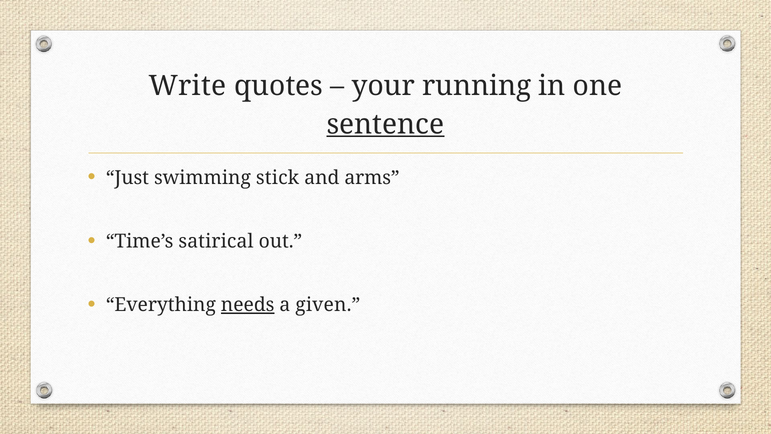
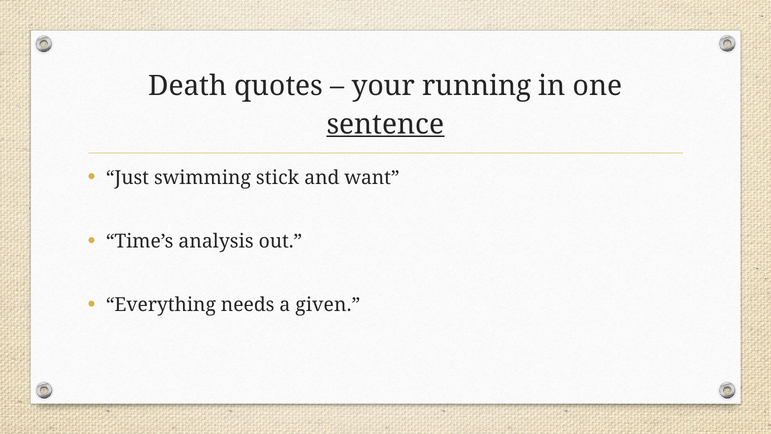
Write: Write -> Death (188, 86)
arms: arms -> want (372, 178)
satirical: satirical -> analysis (216, 241)
needs underline: present -> none (248, 305)
